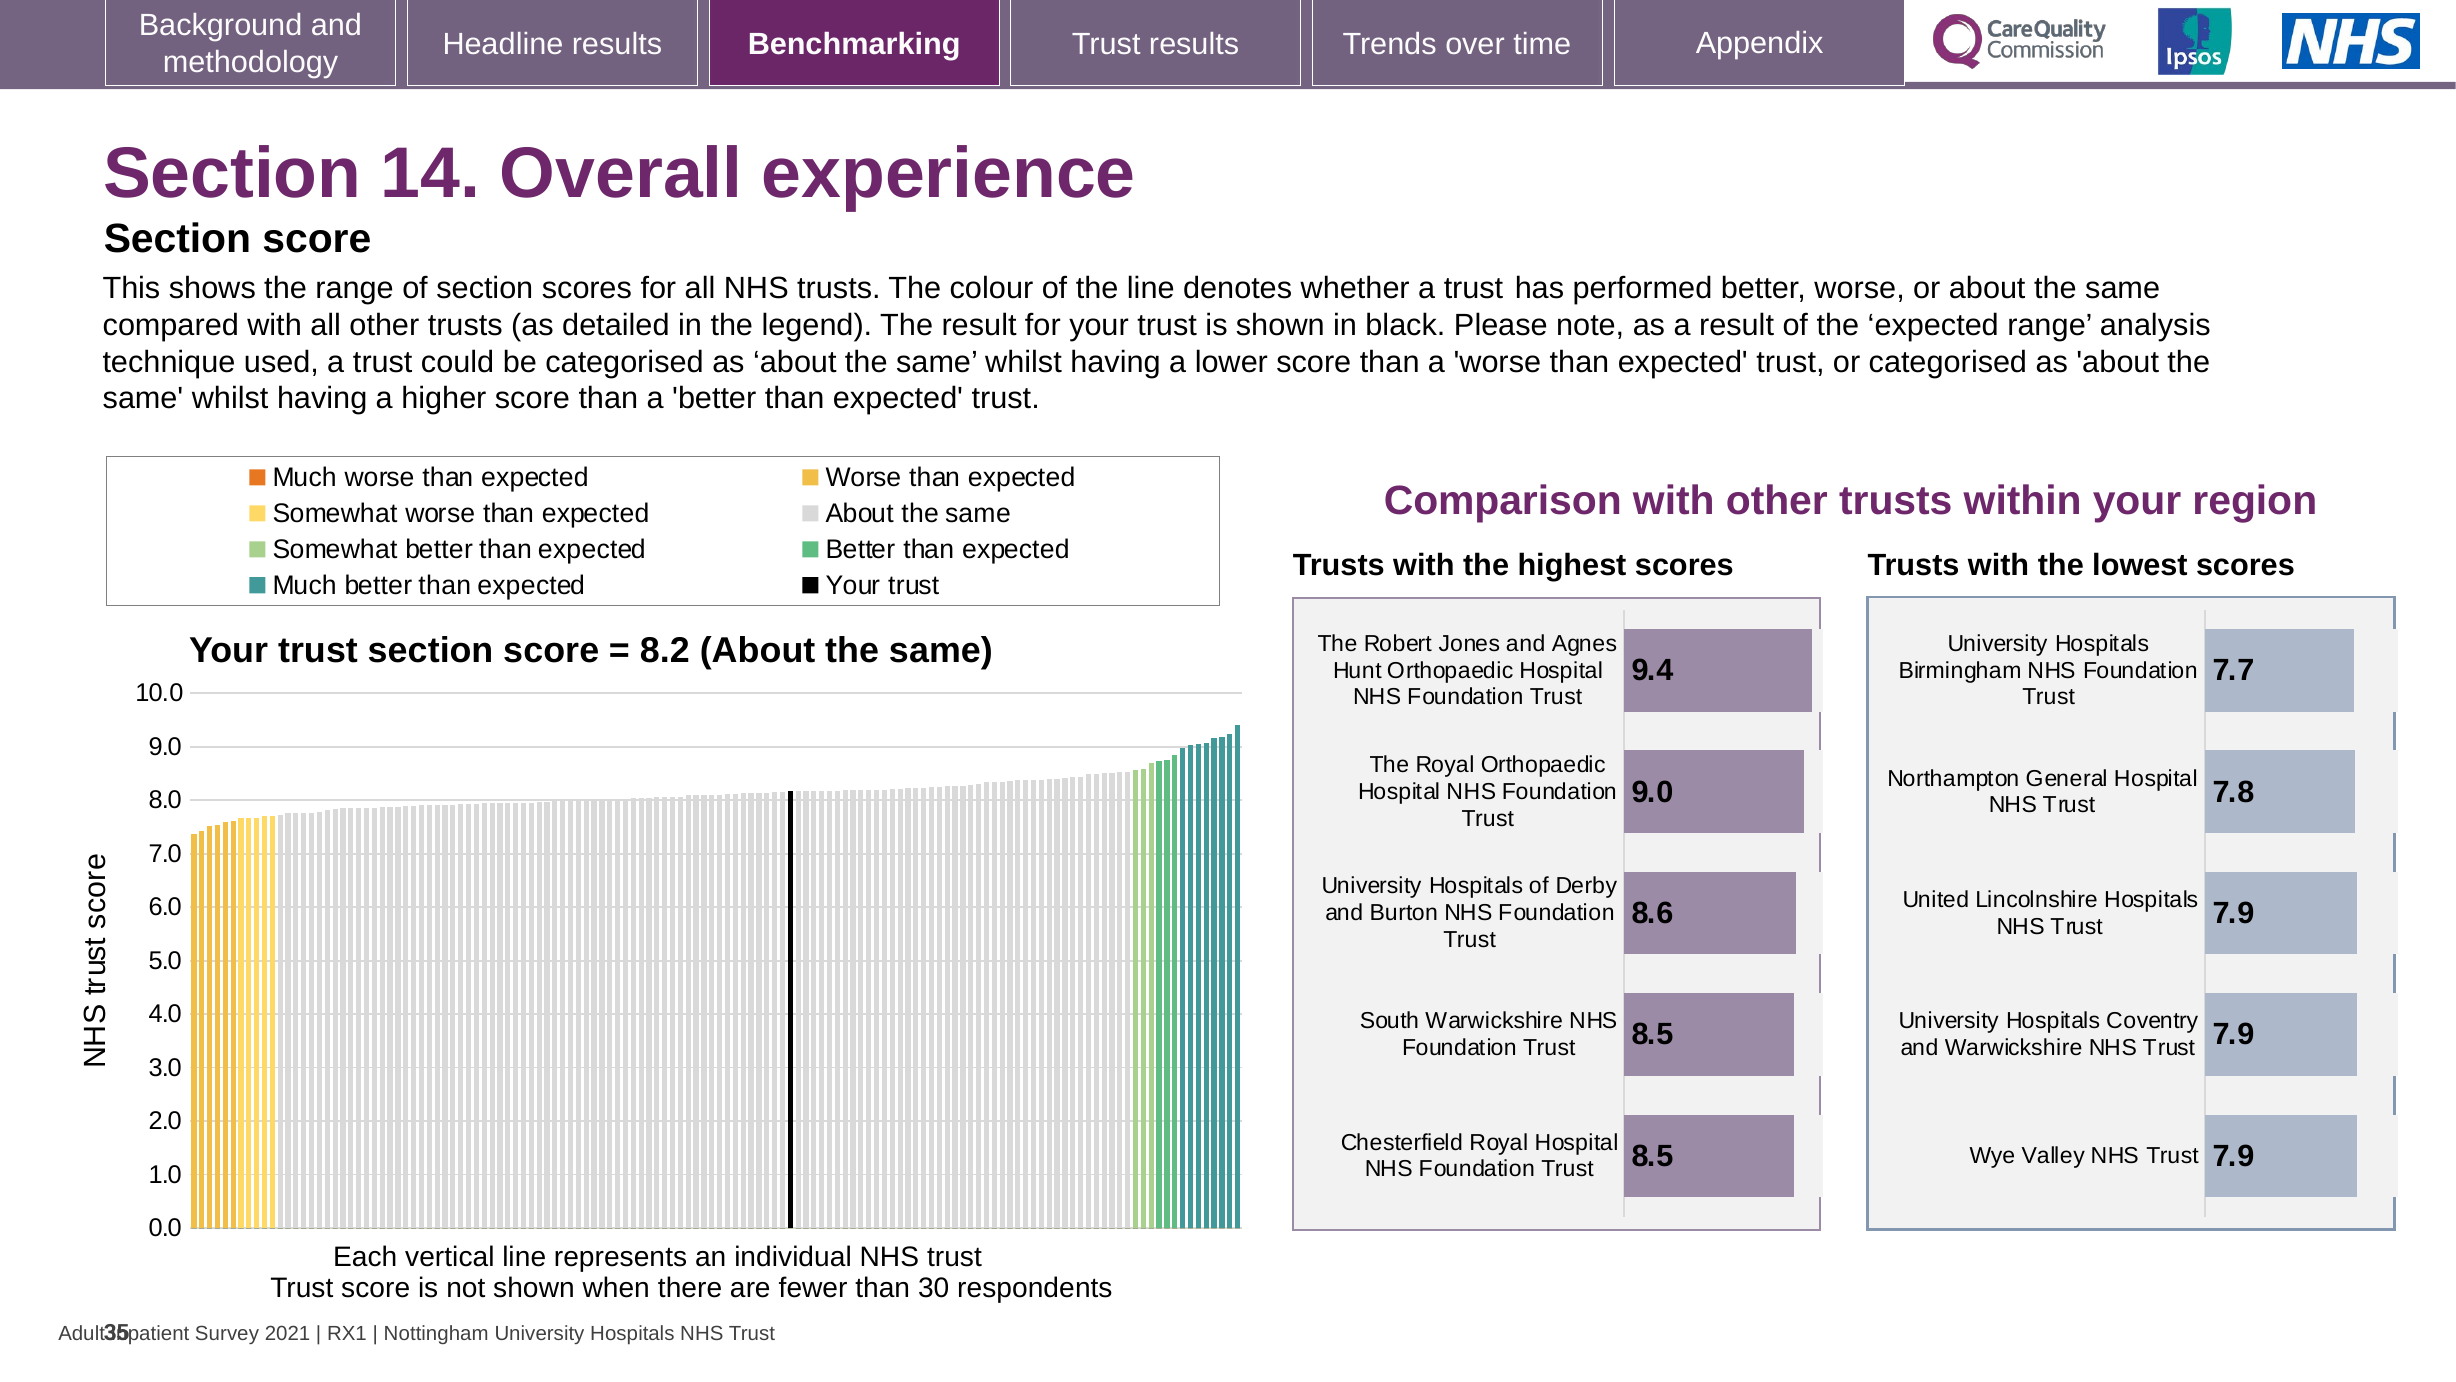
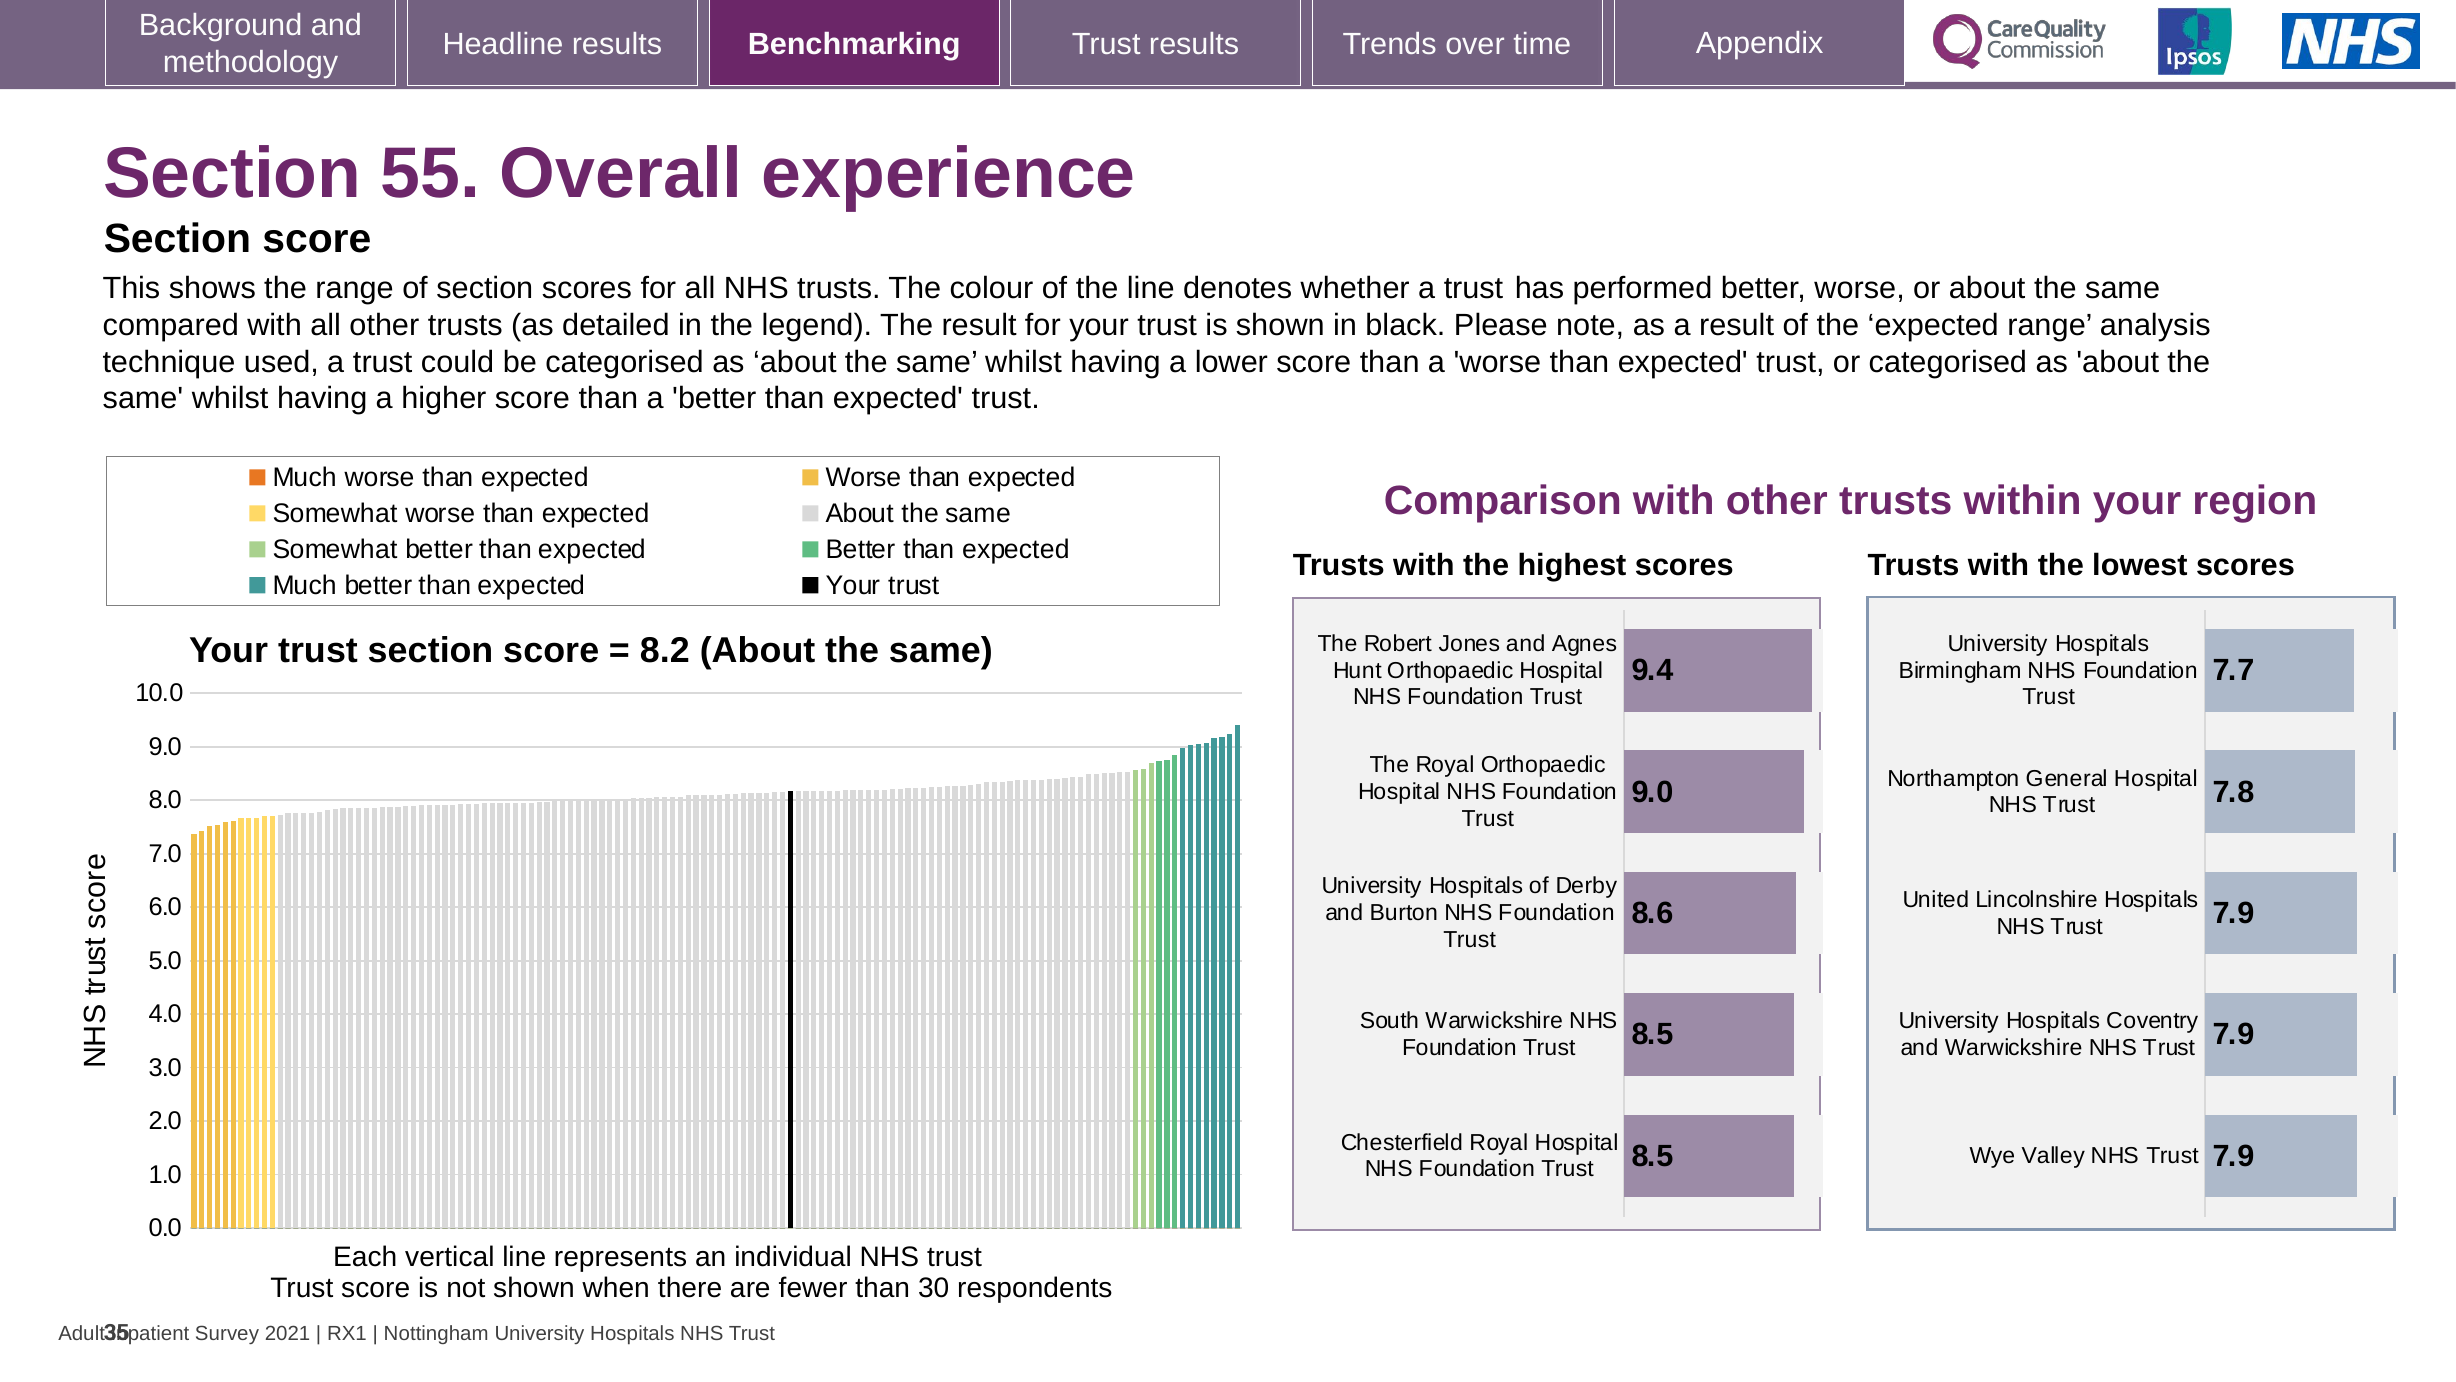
14: 14 -> 55 (431, 174)
